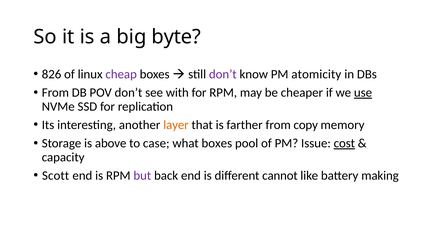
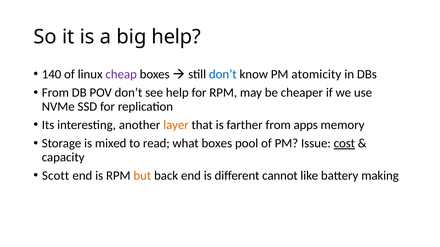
big byte: byte -> help (176, 37)
826: 826 -> 140 (52, 74)
don’t colour: purple -> blue (223, 74)
see with: with -> help (177, 93)
use underline: present -> none (363, 93)
copy: copy -> apps (306, 125)
above: above -> mixed (111, 144)
case: case -> read (156, 144)
but colour: purple -> orange (142, 176)
